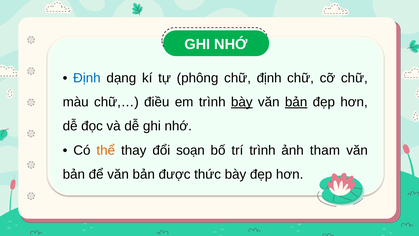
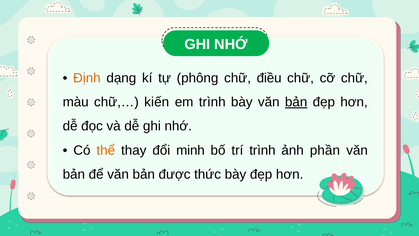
Định colour: blue -> orange (87, 78)
chữ định: định -> điều (269, 78)
điều: điều -> kiến (157, 102)
bày underline: present -> none (242, 102)
soạn: soạn -> minh (190, 150)
tham: tham -> phần (325, 150)
